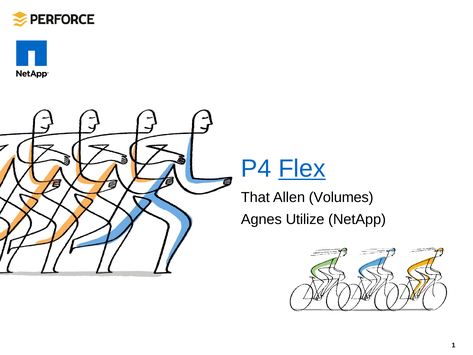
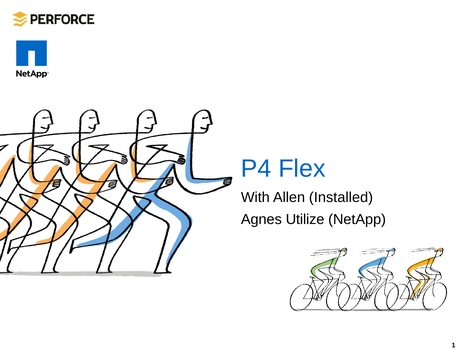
Flex underline: present -> none (302, 168)
That: That -> With (255, 197)
Volumes: Volumes -> Installed (341, 197)
